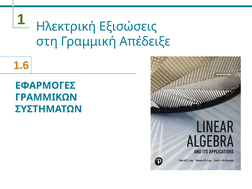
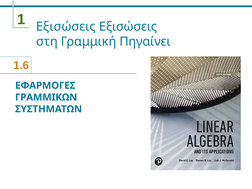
Ηλεκτρική: Ηλεκτρική -> Εξισώσεις (66, 26)
Απέδειξε: Απέδειξε -> Πηγαίνει (145, 42)
